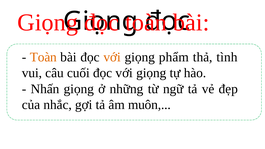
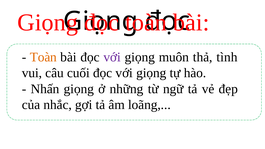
với colour: orange -> purple (112, 57)
phẩm: phẩm -> muôn (174, 57)
muôn: muôn -> loãng (149, 105)
